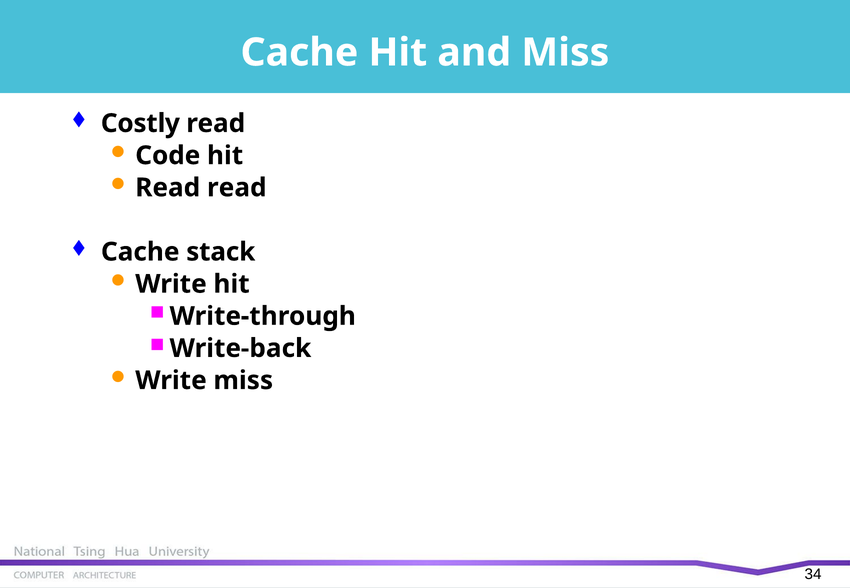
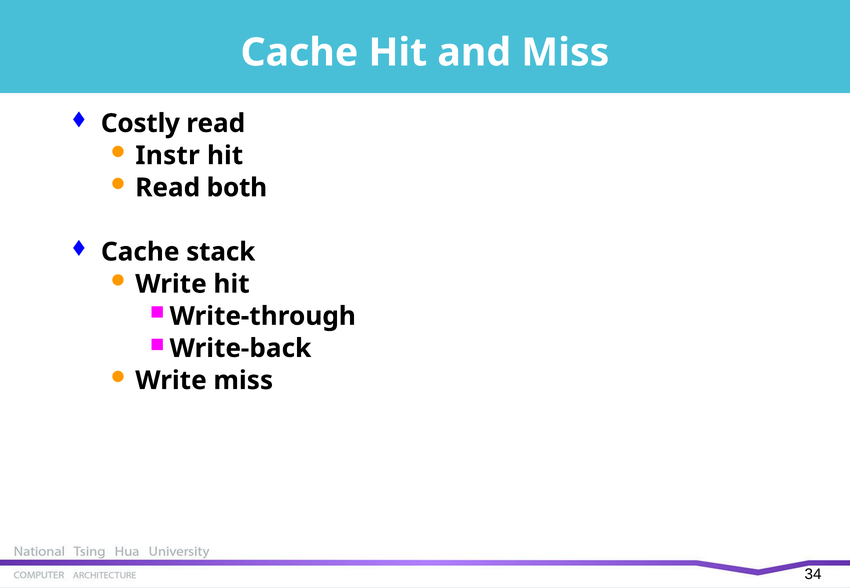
Code: Code -> Instr (168, 156)
Read read: read -> both (237, 188)
